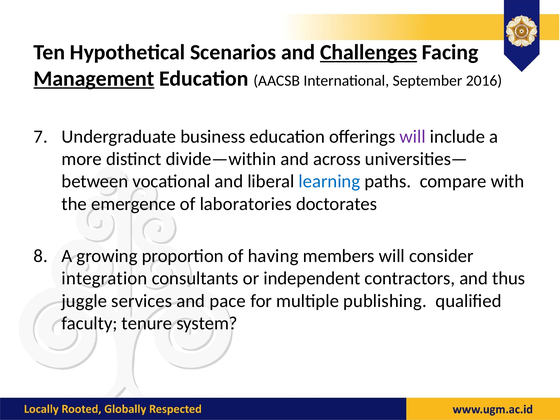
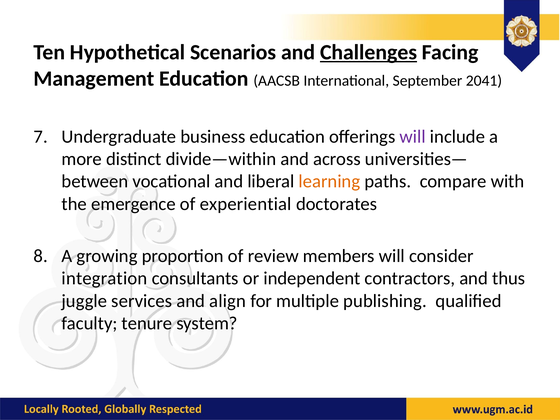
Management underline: present -> none (94, 79)
2016: 2016 -> 2041 (484, 81)
learning colour: blue -> orange (329, 181)
laboratories: laboratories -> experiential (246, 204)
having: having -> review (273, 256)
pace: pace -> align (228, 301)
